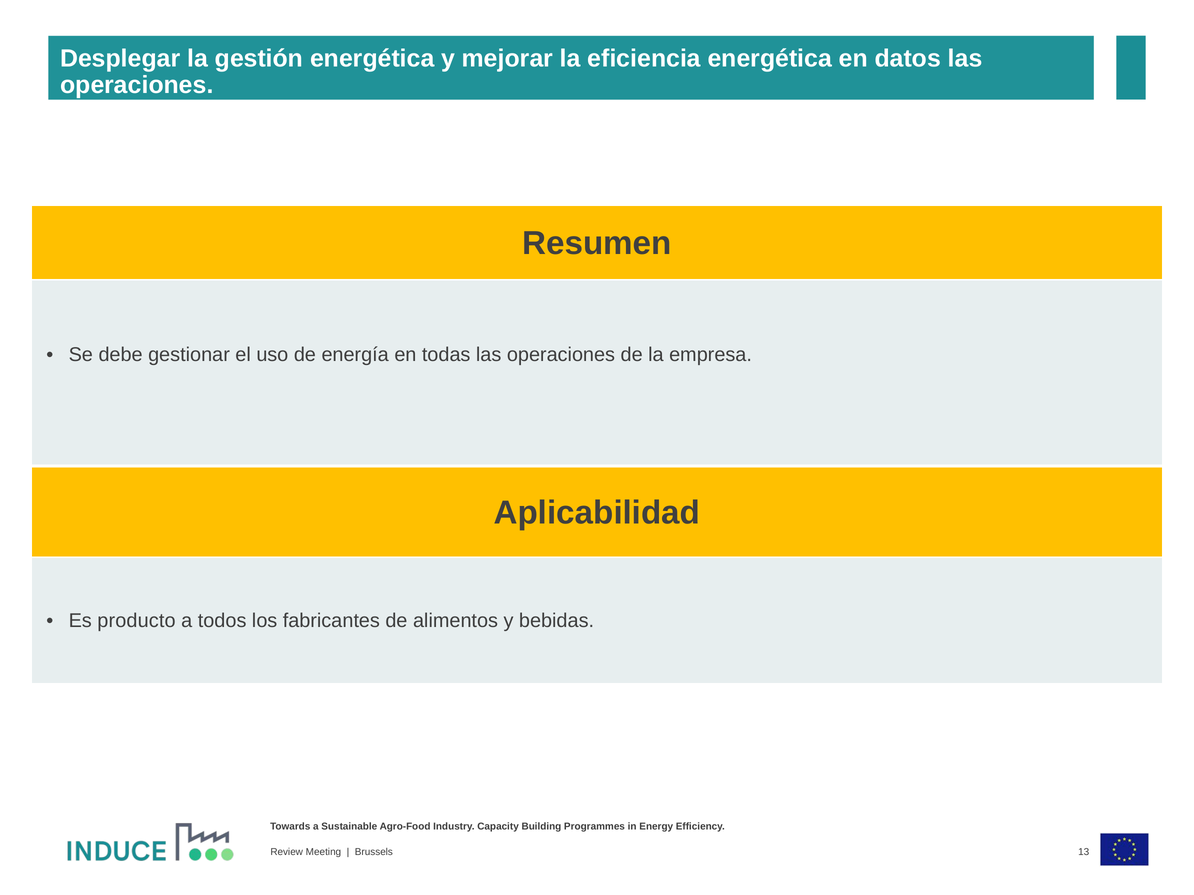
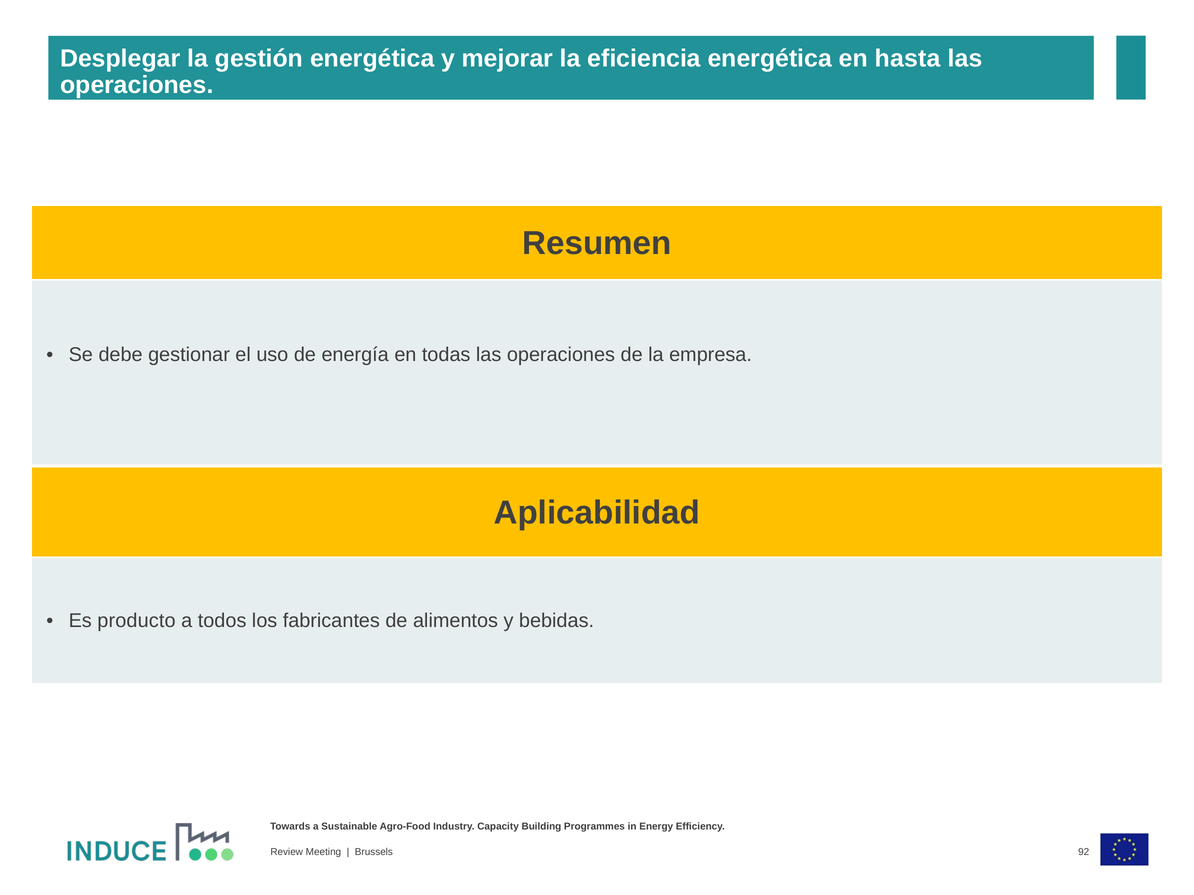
datos: datos -> hasta (908, 58)
13: 13 -> 92 (1084, 852)
